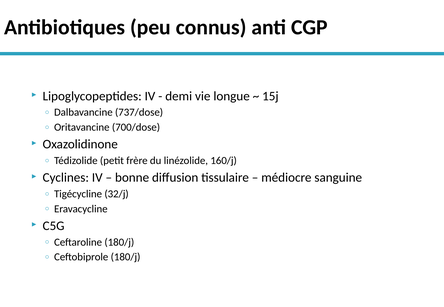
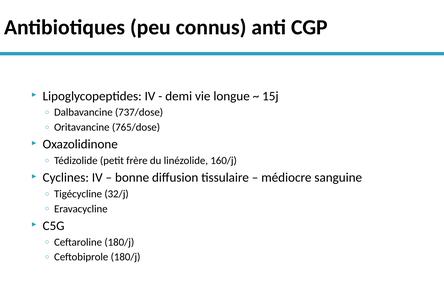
700/dose: 700/dose -> 765/dose (136, 128)
